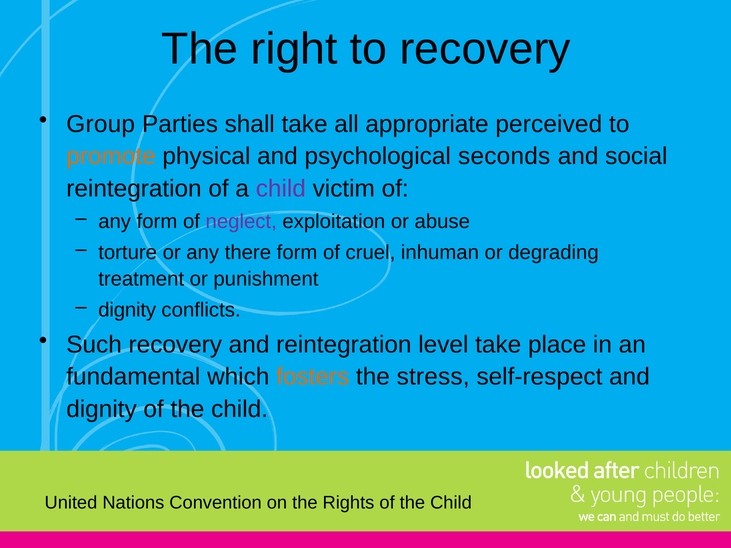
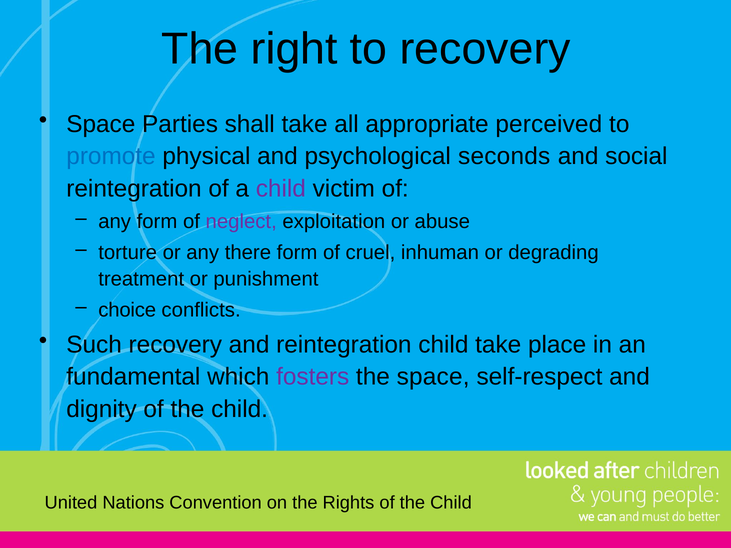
Group: Group -> Space (101, 124)
promote colour: orange -> blue (111, 156)
dignity: dignity -> choice (127, 310)
reintegration level: level -> child (443, 345)
fosters colour: orange -> purple (313, 377)
the stress: stress -> space (433, 377)
